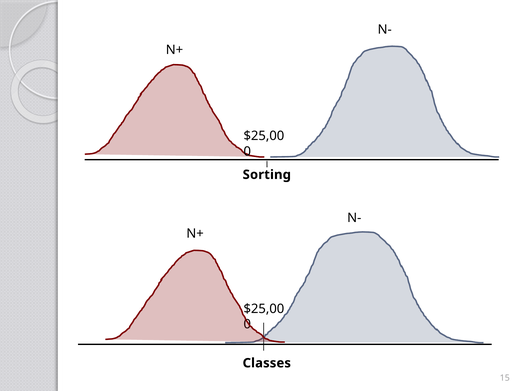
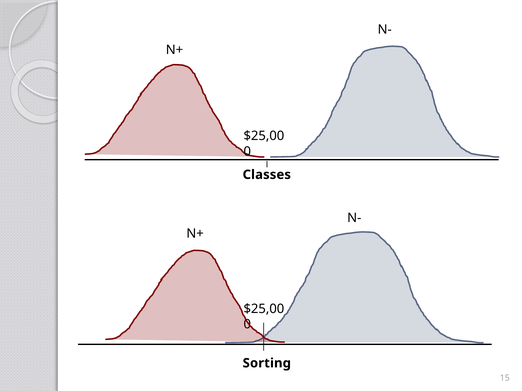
Sorting: Sorting -> Classes (267, 175)
Classes: Classes -> Sorting (267, 364)
